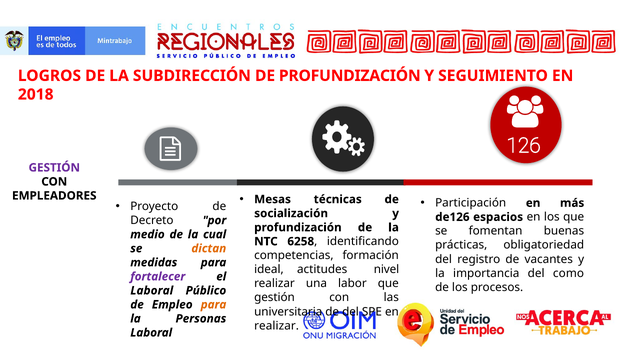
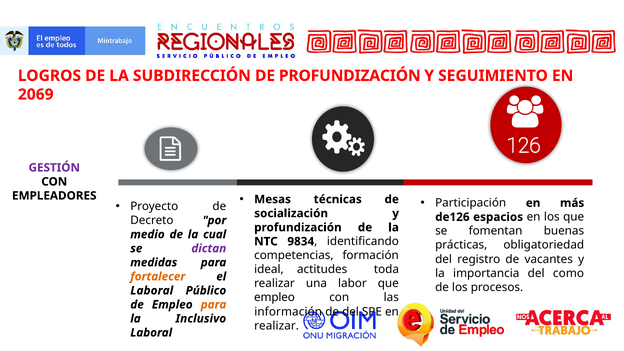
2018: 2018 -> 2069 (36, 94)
6258: 6258 -> 9834 (301, 241)
dictan colour: orange -> purple (209, 248)
nivel: nivel -> toda (386, 270)
fortalecer colour: purple -> orange (158, 277)
gestión: gestión -> empleo (274, 298)
universitaria: universitaria -> información (288, 312)
Personas: Personas -> Inclusivo (201, 319)
